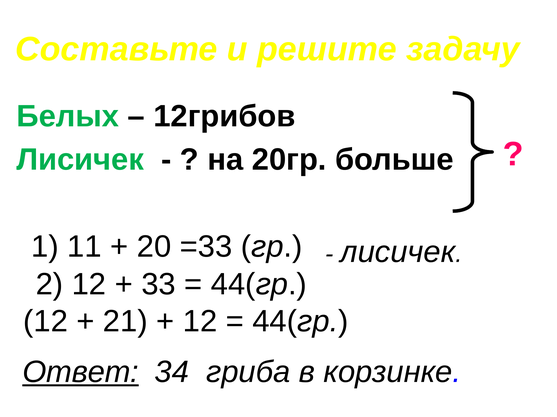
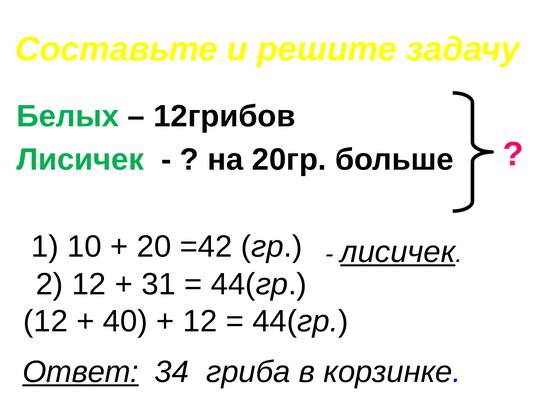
11: 11 -> 10 (85, 247)
=33: =33 -> =42 (206, 247)
лисичек underline: none -> present (398, 252)
33: 33 -> 31 (159, 285)
21: 21 -> 40 (125, 322)
